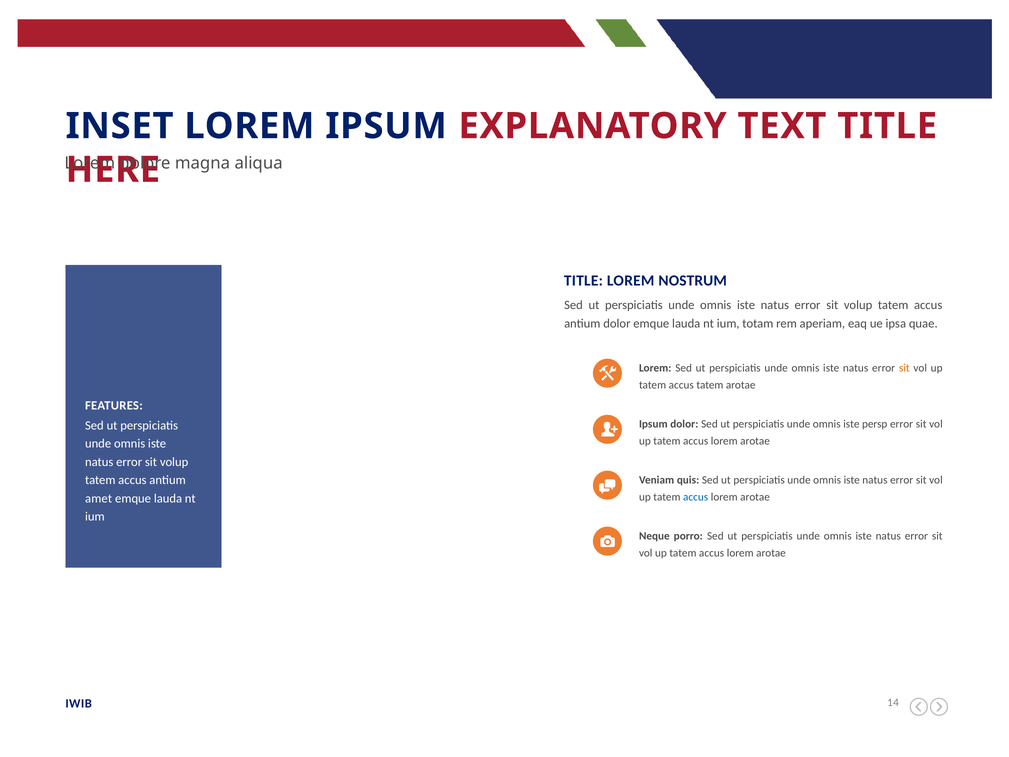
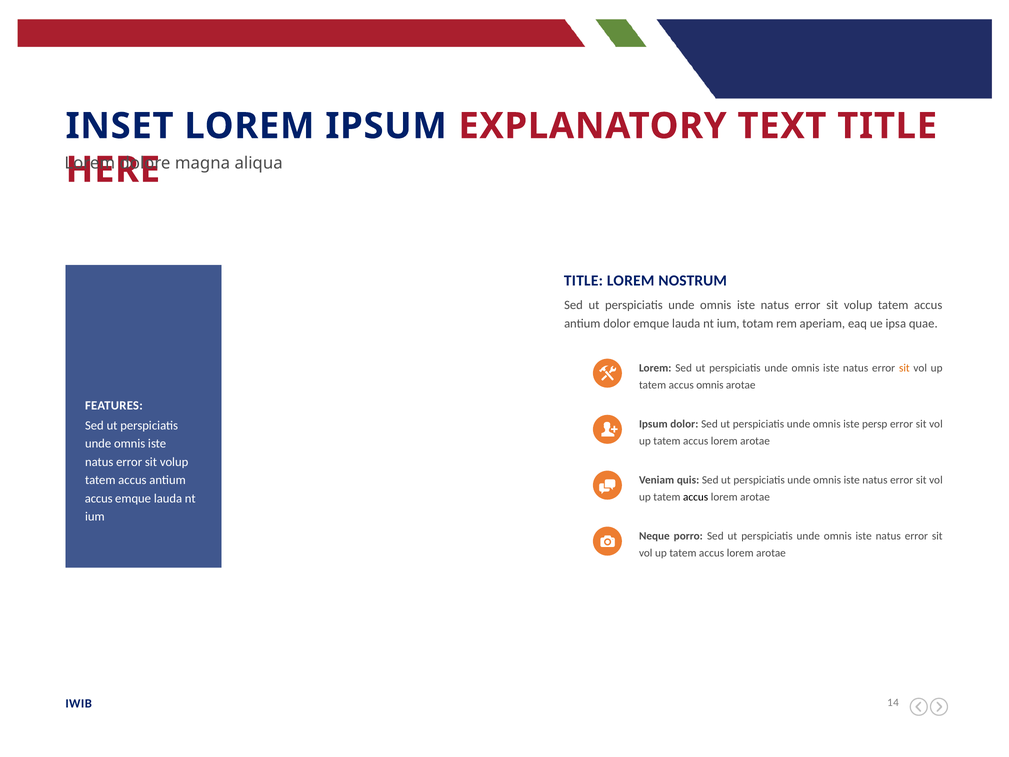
accus tatem: tatem -> omnis (710, 385)
accus colour: blue -> black (696, 497)
amet: amet -> accus (99, 498)
